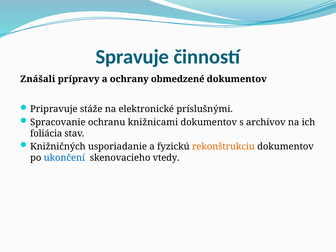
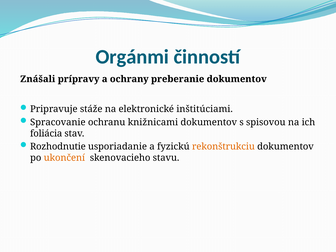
Spravuje: Spravuje -> Orgánmi (132, 57)
obmedzené: obmedzené -> preberanie (178, 79)
príslušnými: príslušnými -> inštitúciami (205, 109)
archívov: archívov -> spisovou (266, 122)
Knižničných: Knižničných -> Rozhodnutie (58, 147)
ukončení colour: blue -> orange (64, 158)
vtedy: vtedy -> stavu (166, 158)
